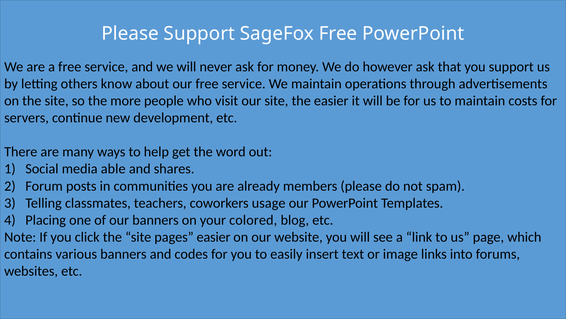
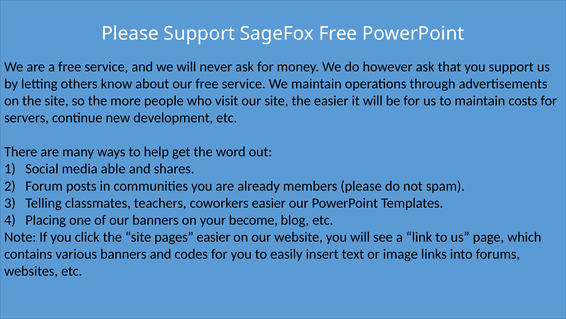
coworkers usage: usage -> easier (269, 203)
colored: colored -> become (253, 220)
